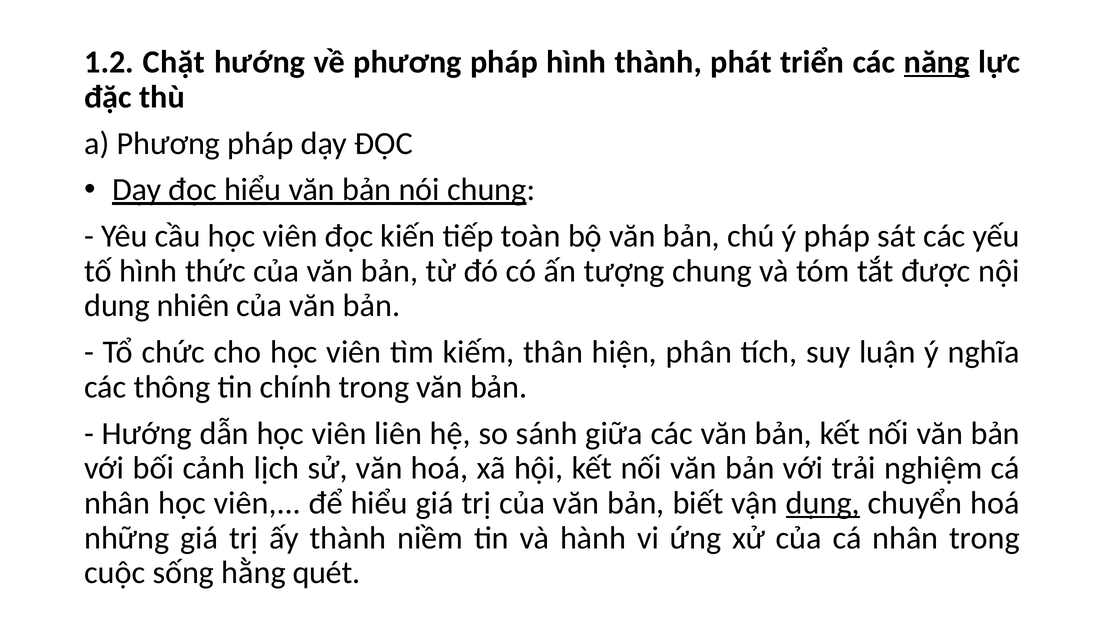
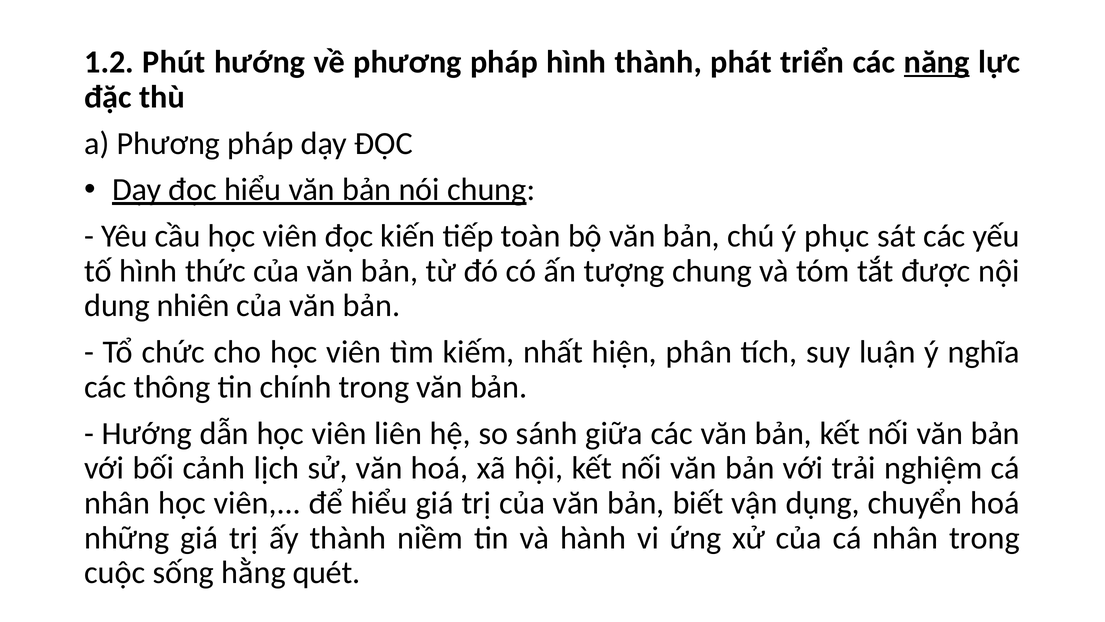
Chặt: Chặt -> Phút (174, 62)
ý pháp: pháp -> phục (837, 236)
thân: thân -> nhất (553, 352)
dụng underline: present -> none (823, 503)
